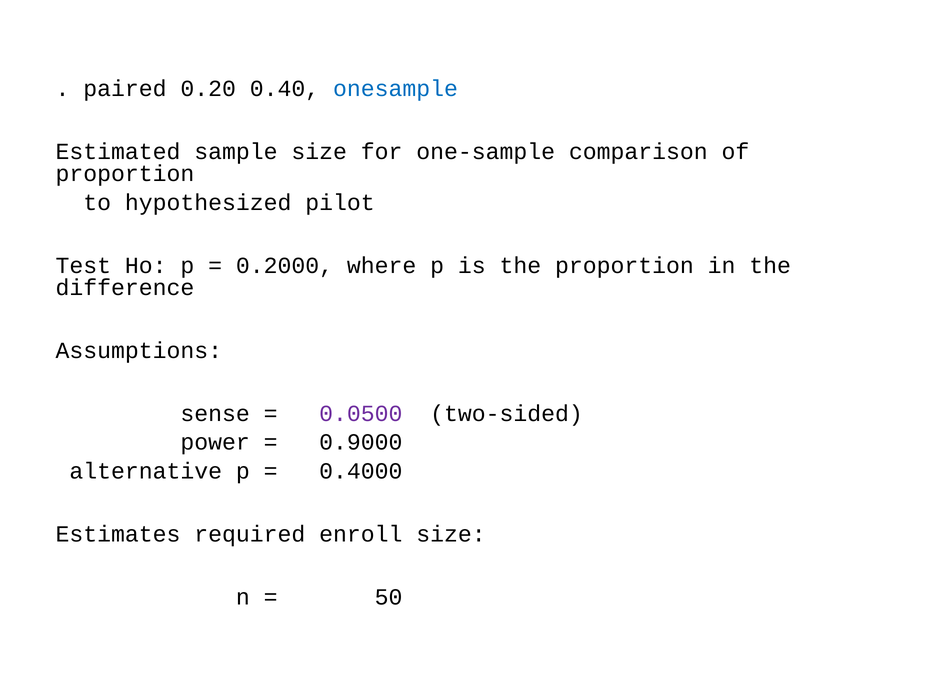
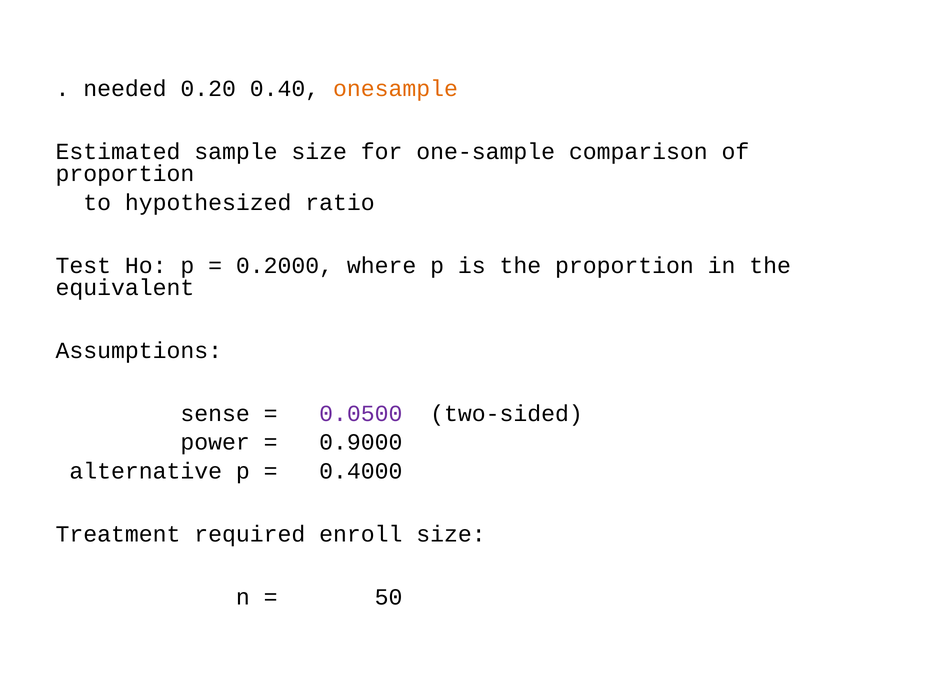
paired: paired -> needed (125, 89)
onesample colour: blue -> orange (395, 89)
pilot: pilot -> ratio (340, 203)
difference: difference -> equivalent (125, 288)
Estimates: Estimates -> Treatment (118, 535)
